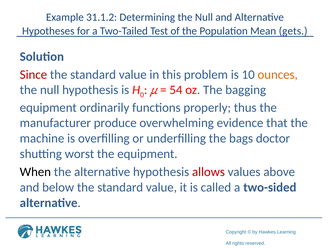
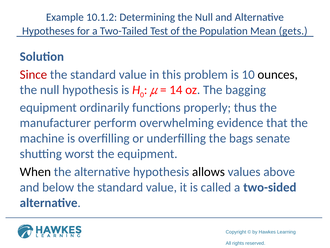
31.1.2: 31.1.2 -> 10.1.2 (102, 17)
ounces colour: orange -> black (278, 74)
54: 54 -> 14 (176, 90)
produce: produce -> perform (115, 123)
doctor: doctor -> senate (273, 138)
allows colour: red -> black (208, 172)
